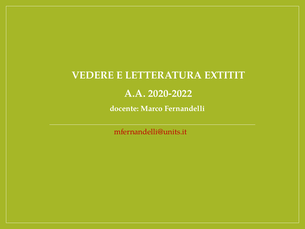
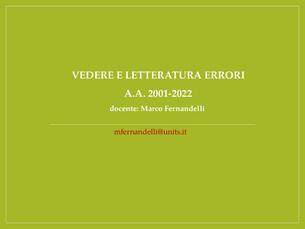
EXTITIT: EXTITIT -> ERRORI (225, 75)
2020-2022: 2020-2022 -> 2001-2022 (170, 93)
